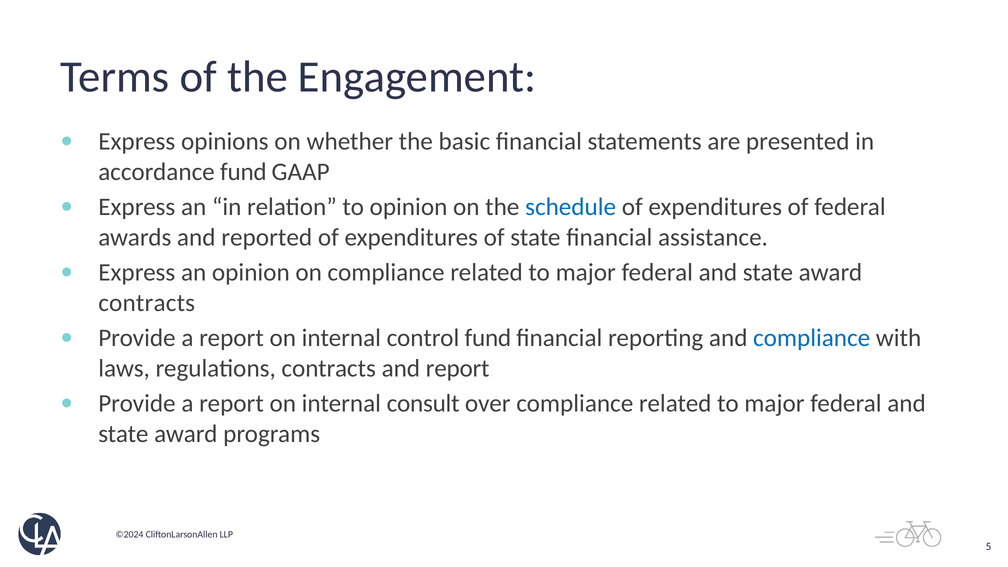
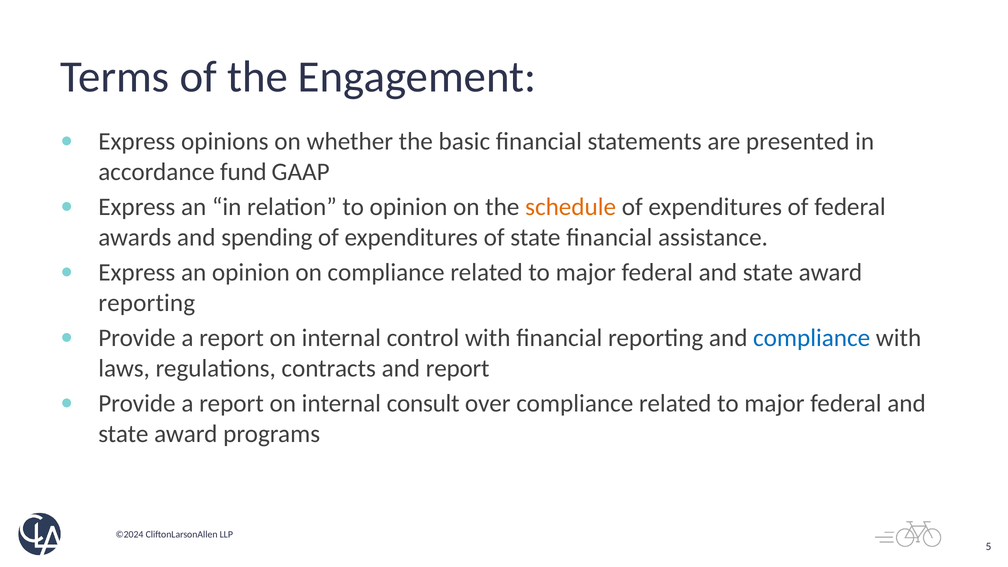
schedule colour: blue -> orange (571, 207)
reported: reported -> spending (267, 237)
contracts: contracts -> reporting (147, 303)
control fund: fund -> with (488, 338)
